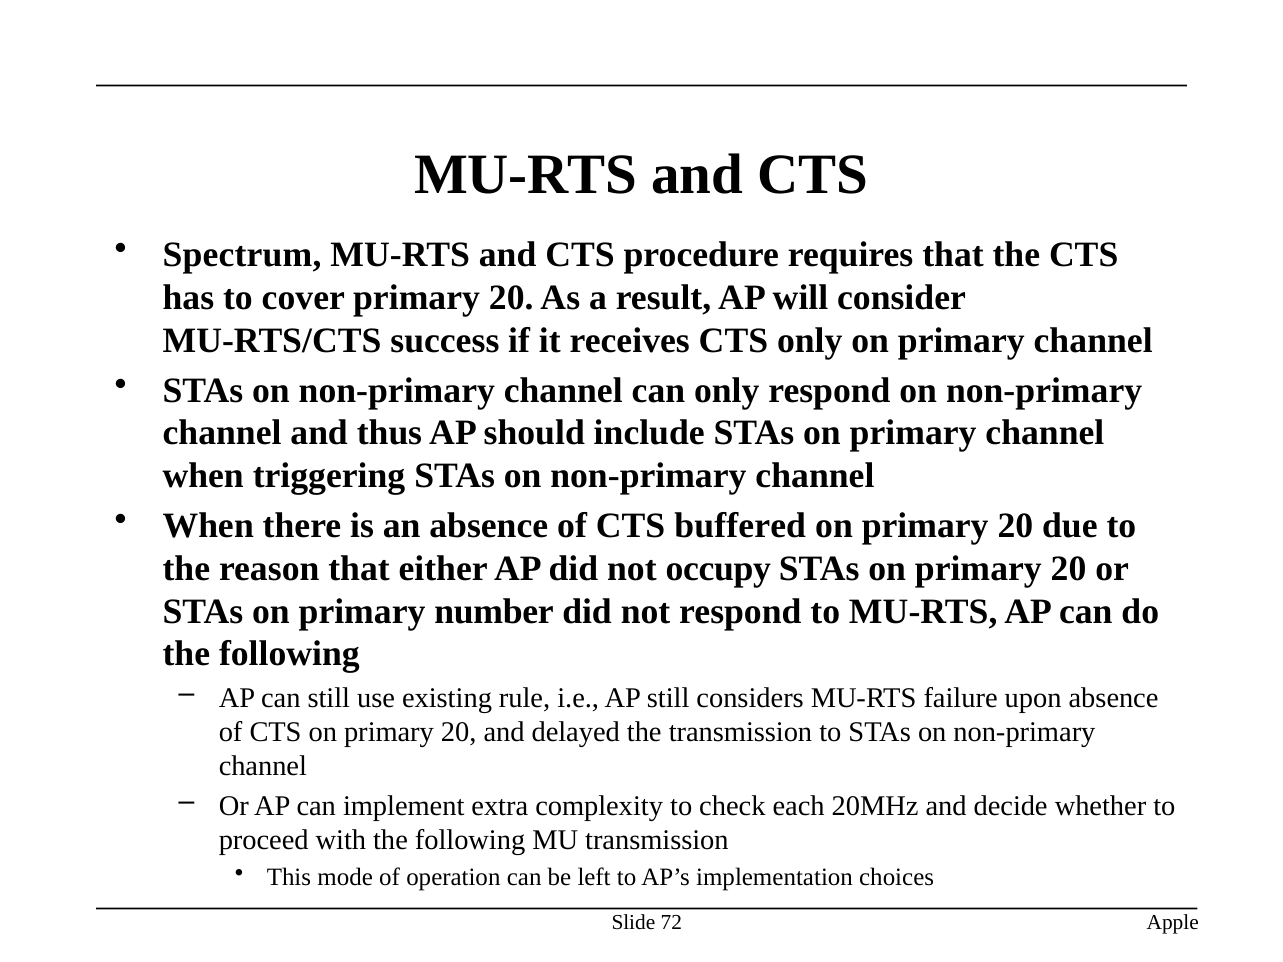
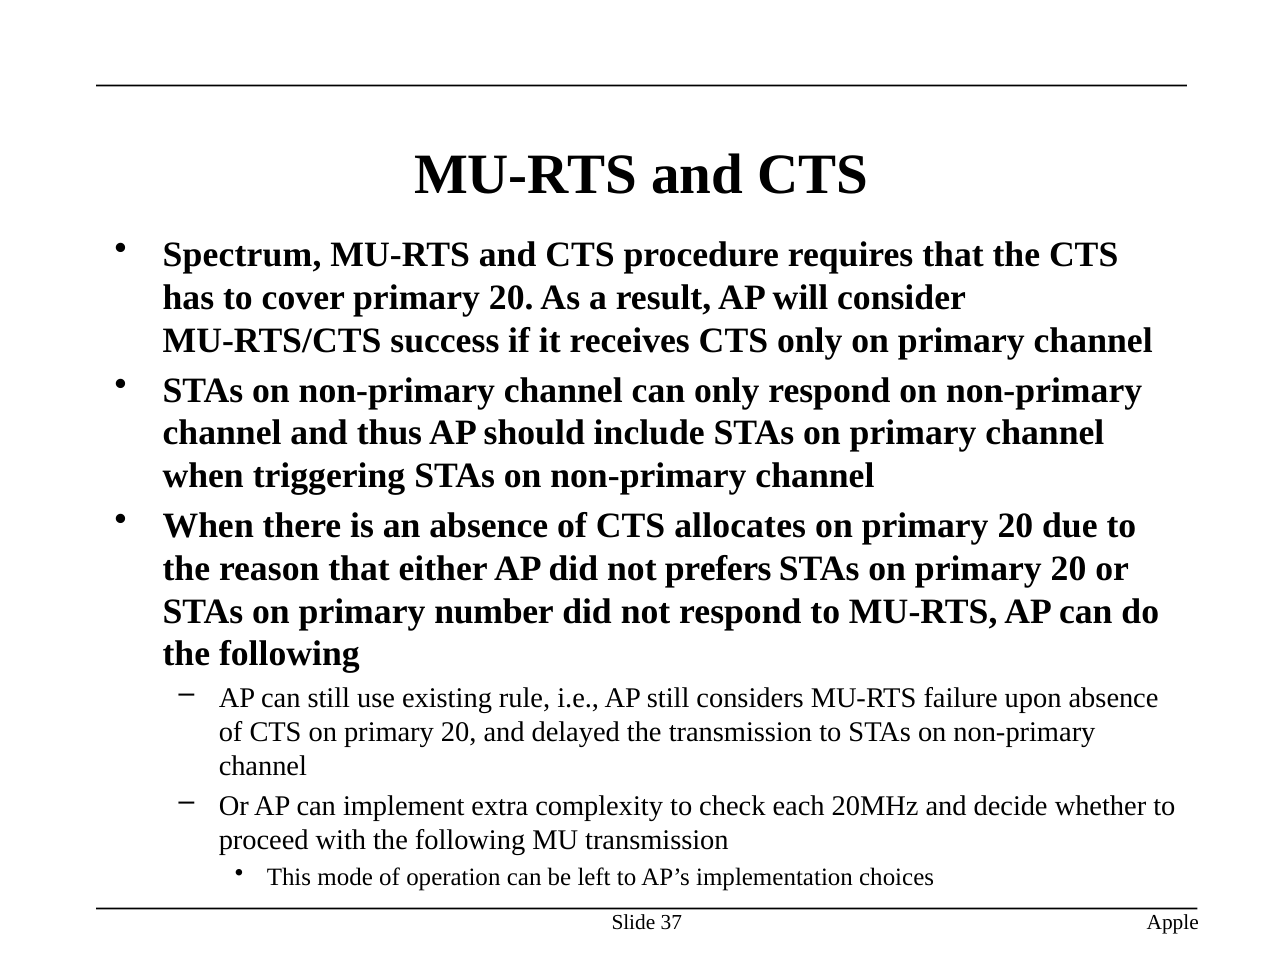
buffered: buffered -> allocates (740, 526)
occupy: occupy -> prefers (718, 569)
72: 72 -> 37 (671, 923)
